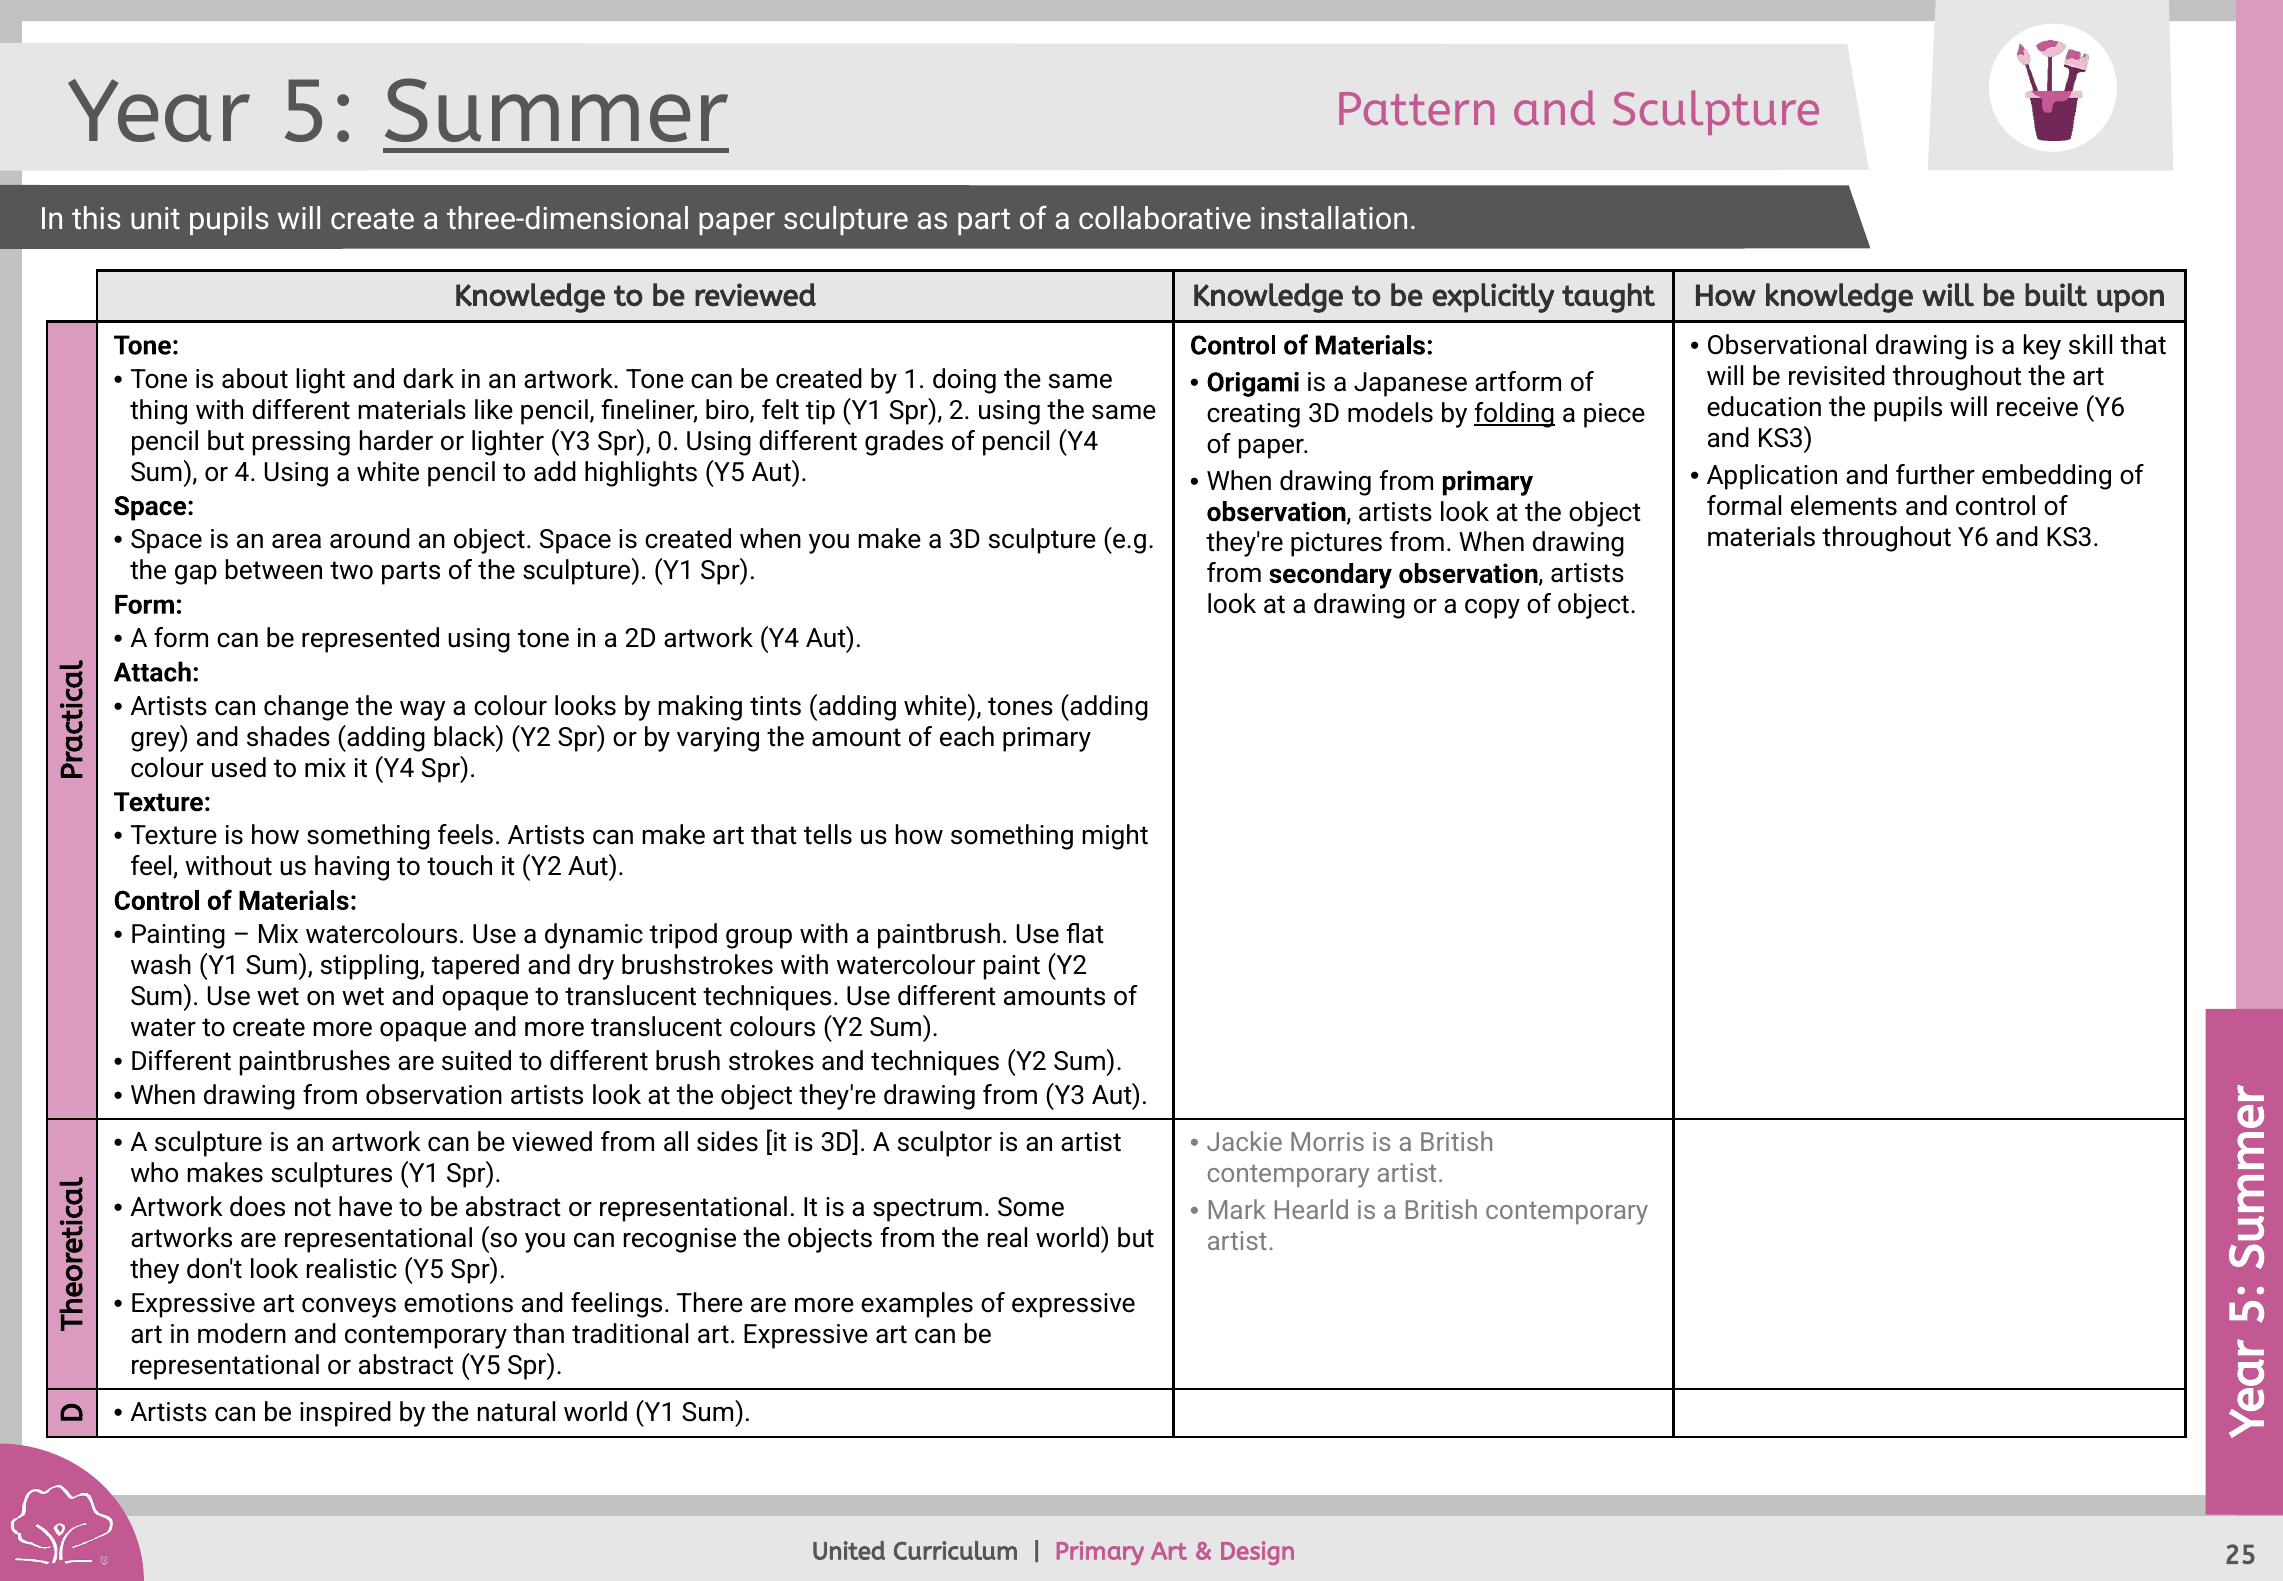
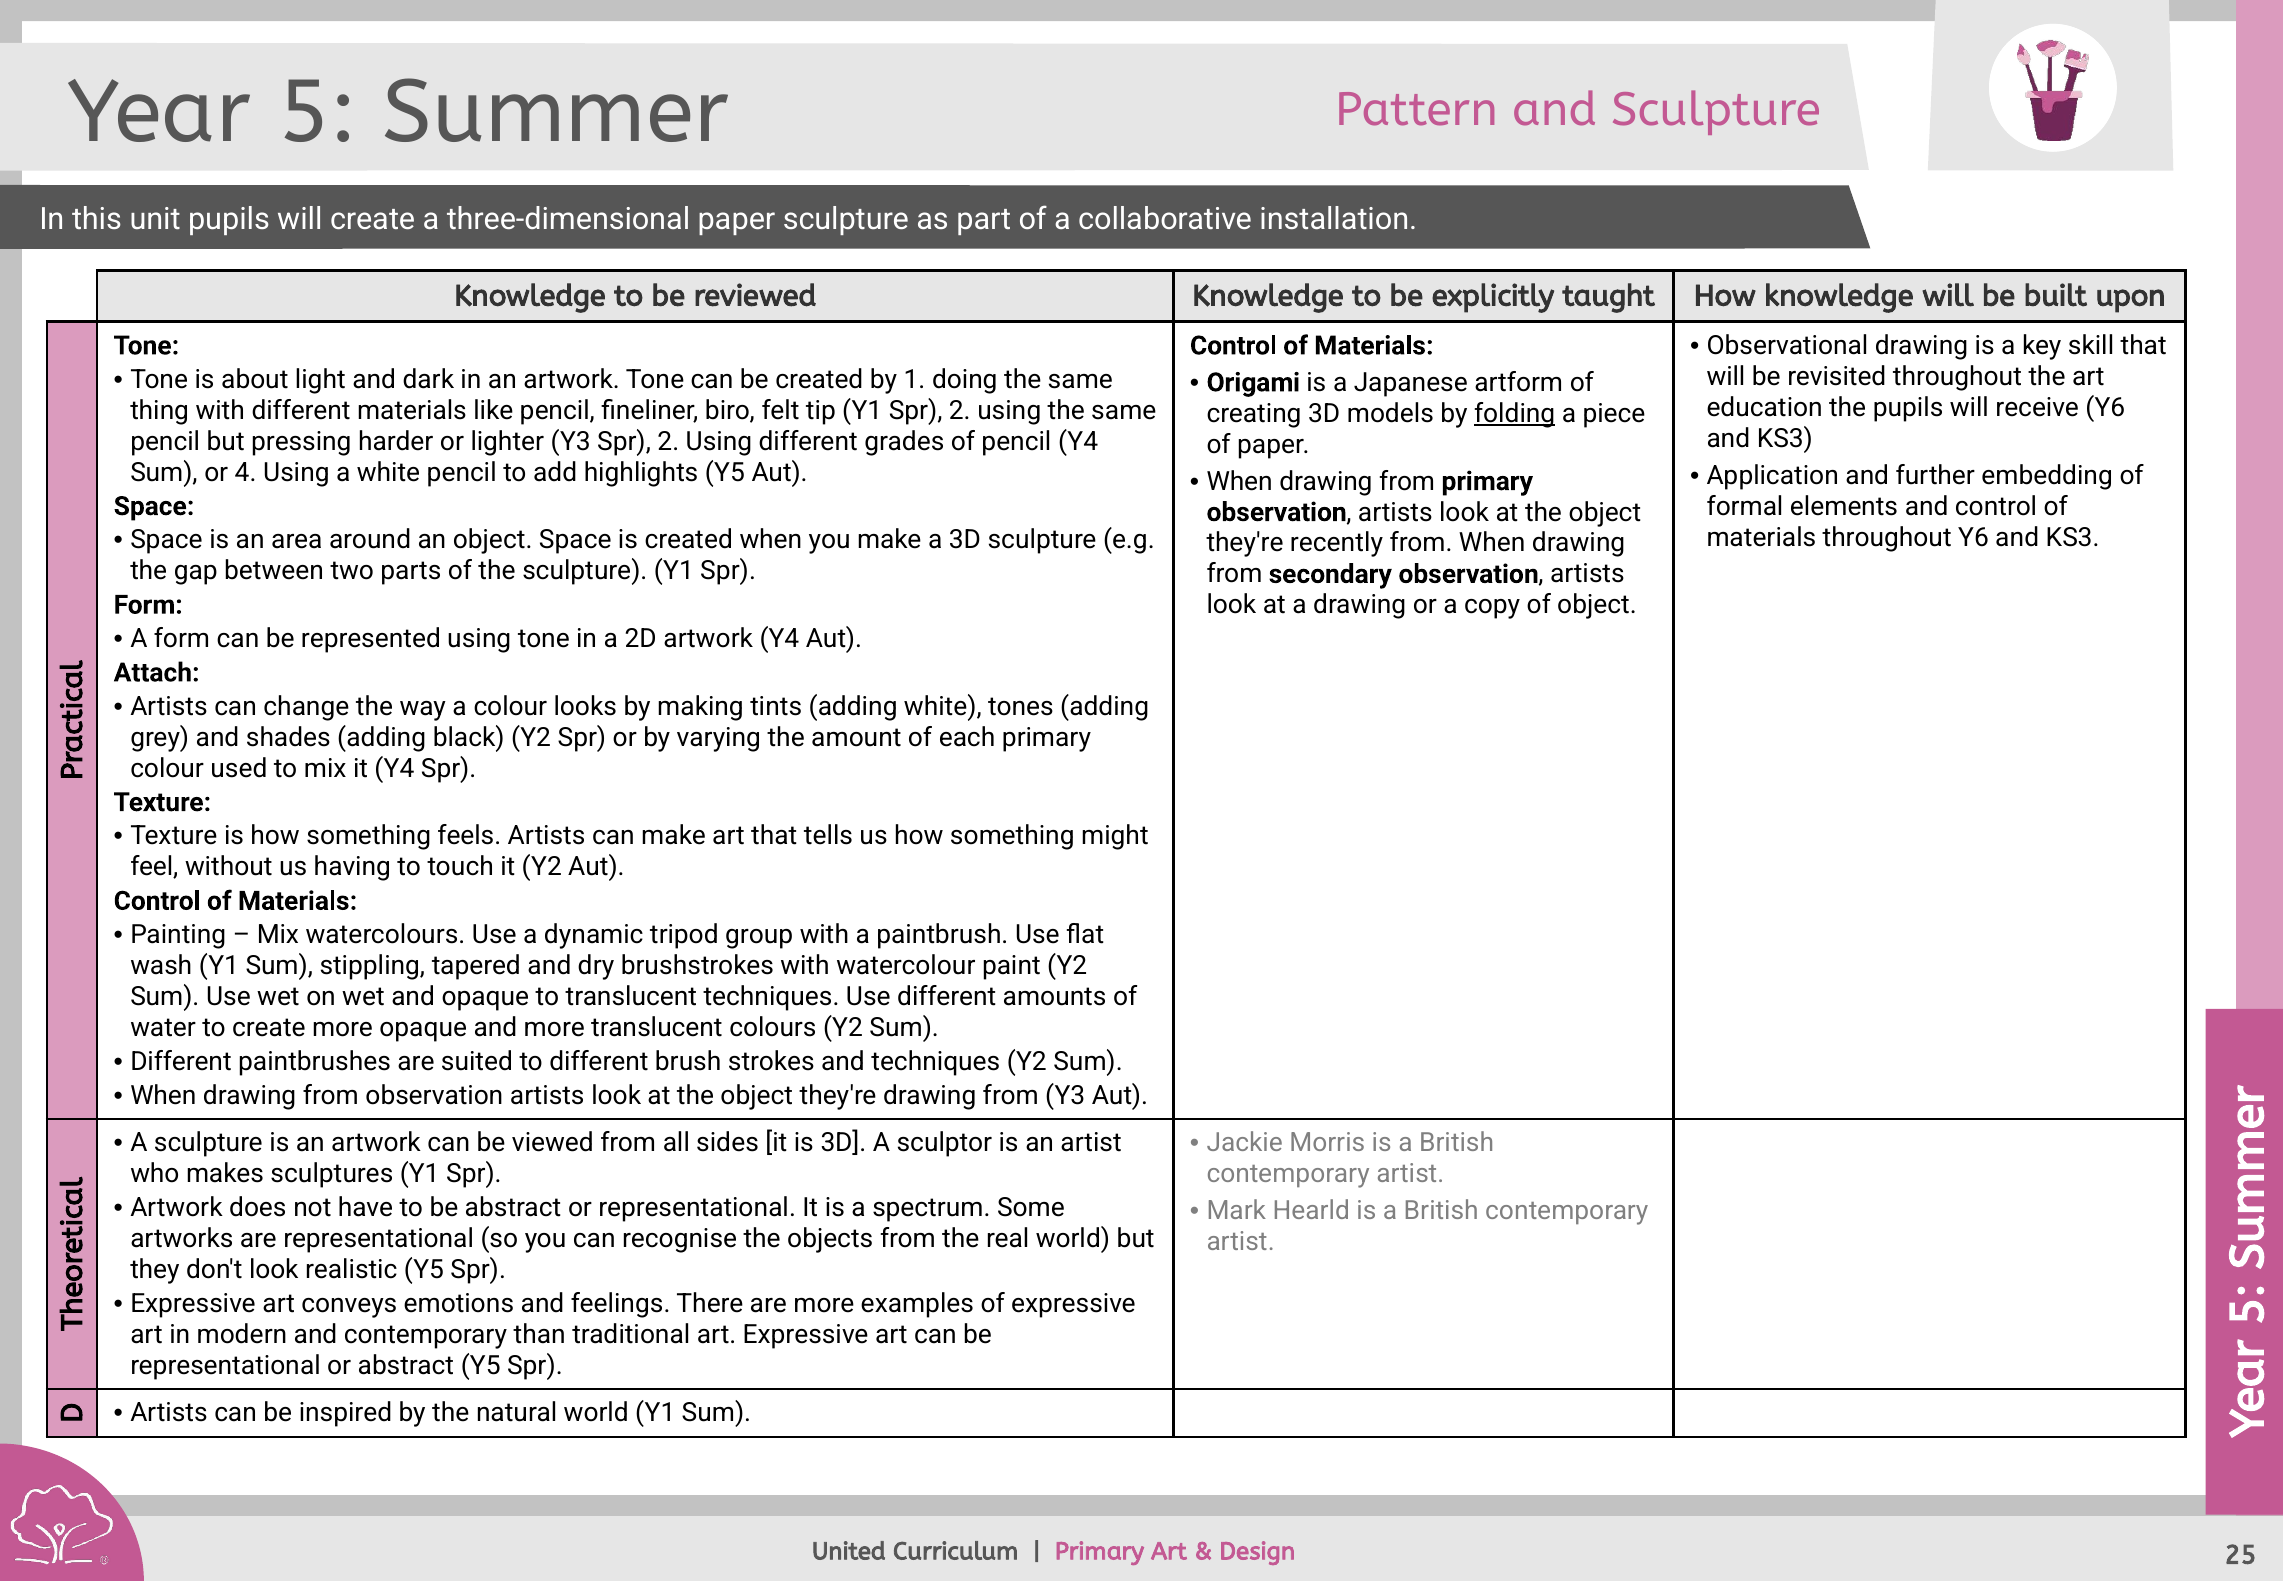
Summer underline: present -> none (556, 113)
Y3 Spr 0: 0 -> 2 (668, 441)
pictures: pictures -> recently (1336, 543)
